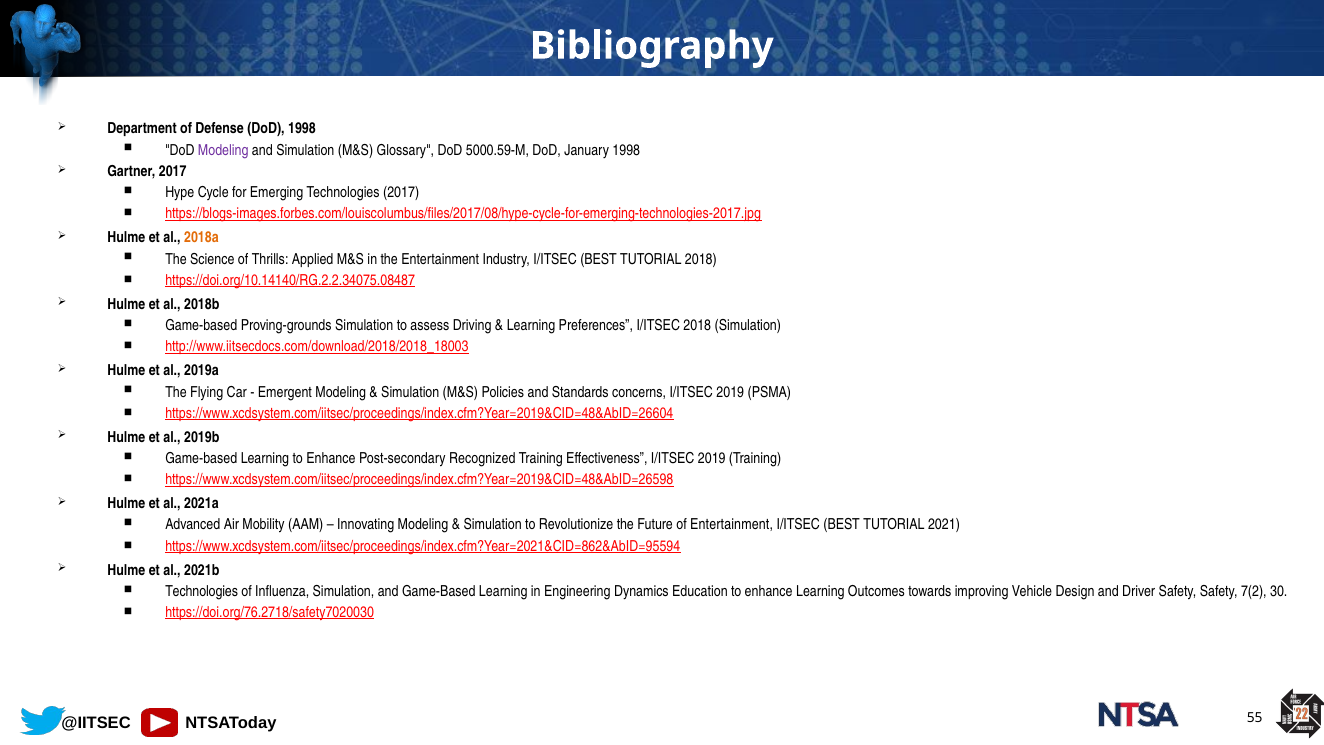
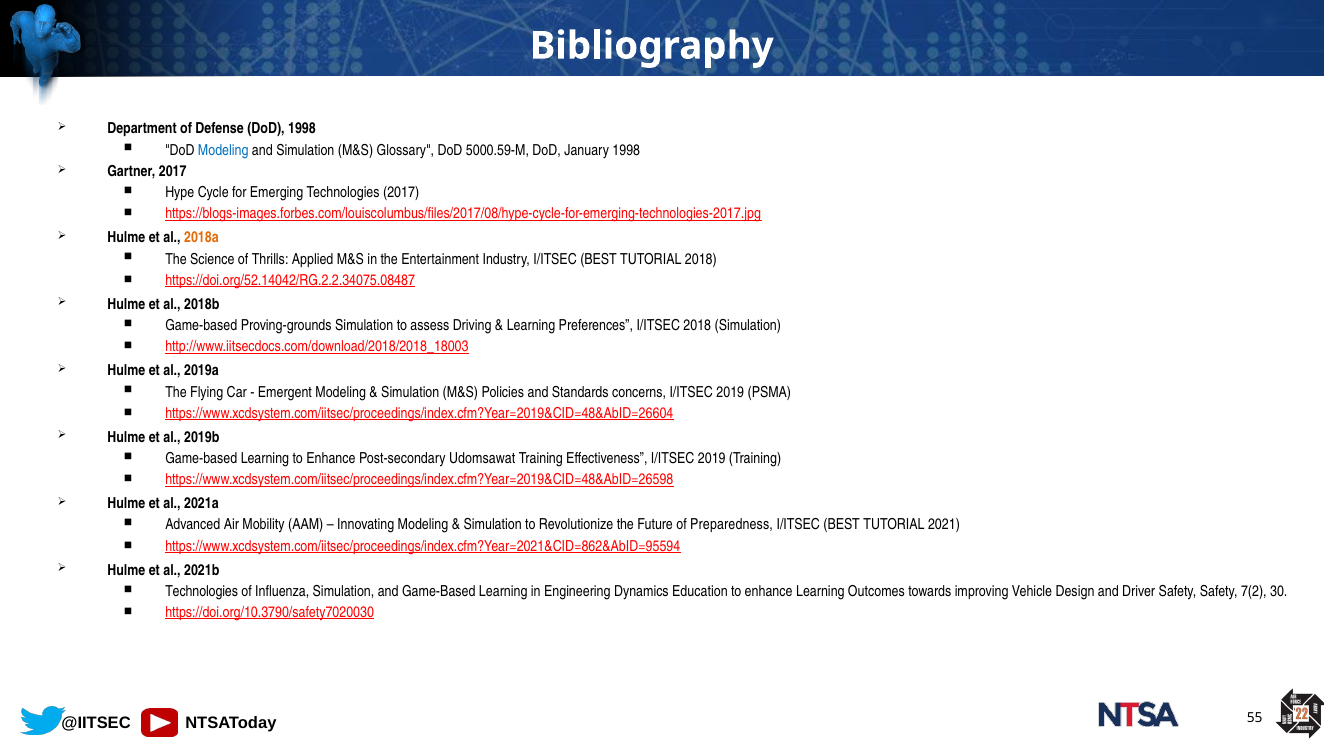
Modeling colour: purple -> blue (223, 150)
https://doi.org/10.14140/RG.2.2.34075.08487: https://doi.org/10.14140/RG.2.2.34075.08487 -> https://doi.org/52.14042/RG.2.2.34075.08487 (290, 280)
Recognized: Recognized -> Udomsawat (482, 458)
of Entertainment: Entertainment -> Preparedness (732, 525)
https://doi.org/76.2718/safety7020030: https://doi.org/76.2718/safety7020030 -> https://doi.org/10.3790/safety7020030 (270, 612)
